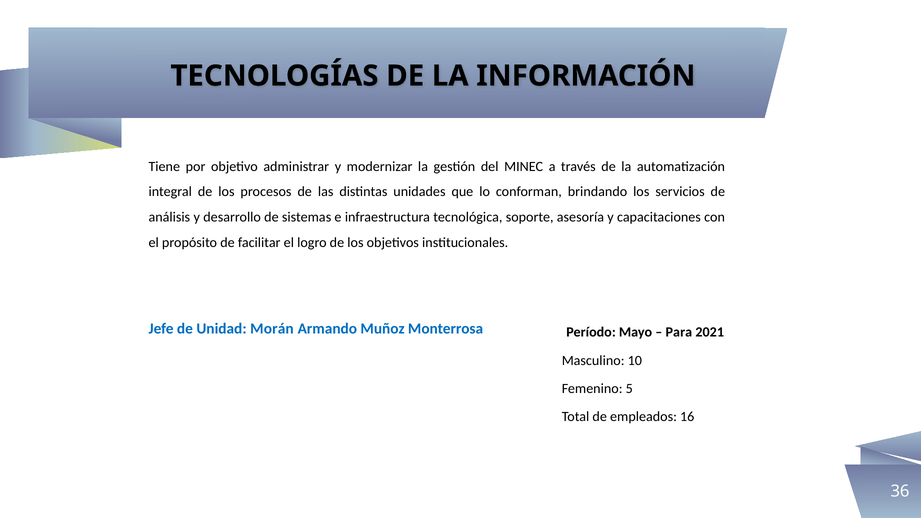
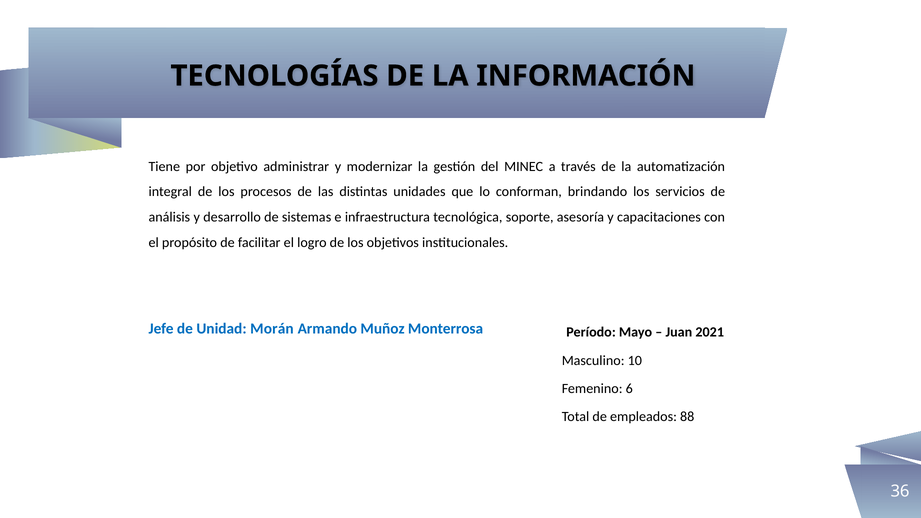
Para: Para -> Juan (679, 332)
5: 5 -> 6 (629, 389)
16: 16 -> 88 (687, 417)
